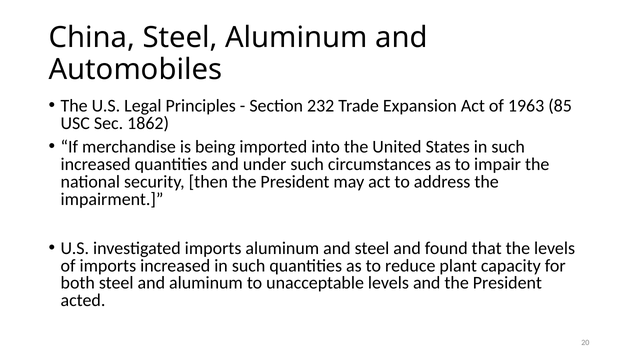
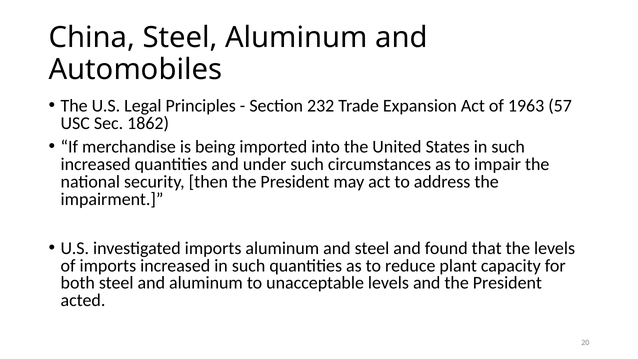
85: 85 -> 57 (560, 106)
